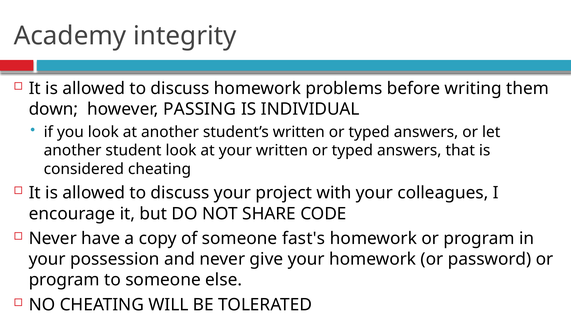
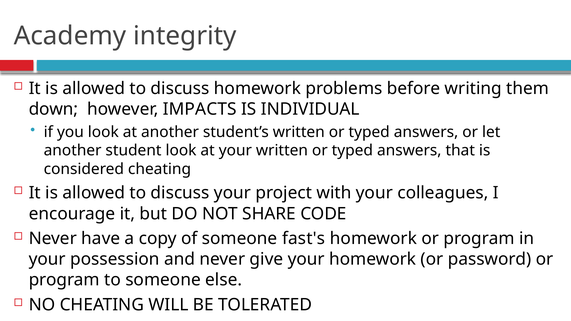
PASSING: PASSING -> IMPACTS (200, 109)
